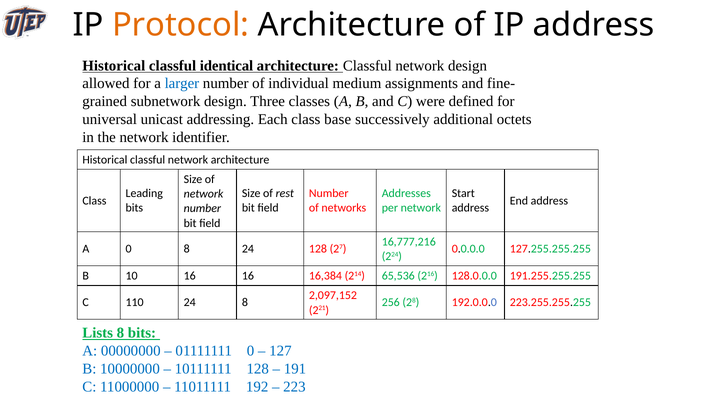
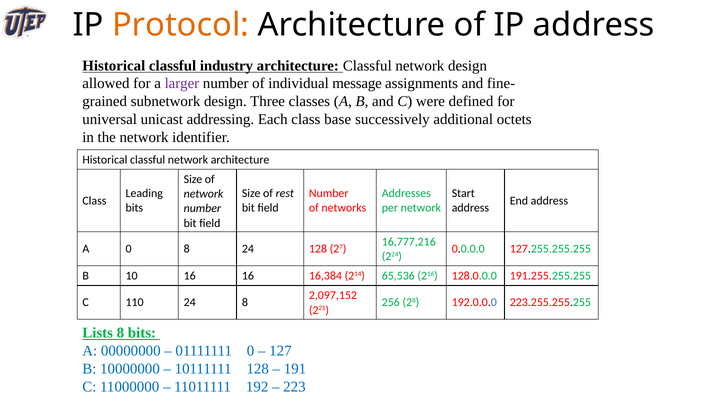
identical: identical -> industry (227, 66)
larger colour: blue -> purple (182, 84)
medium: medium -> message (357, 84)
